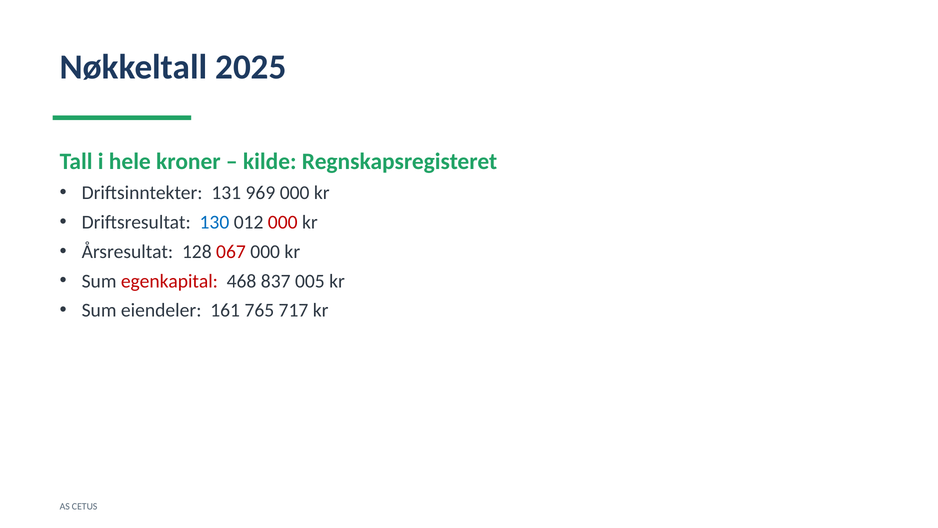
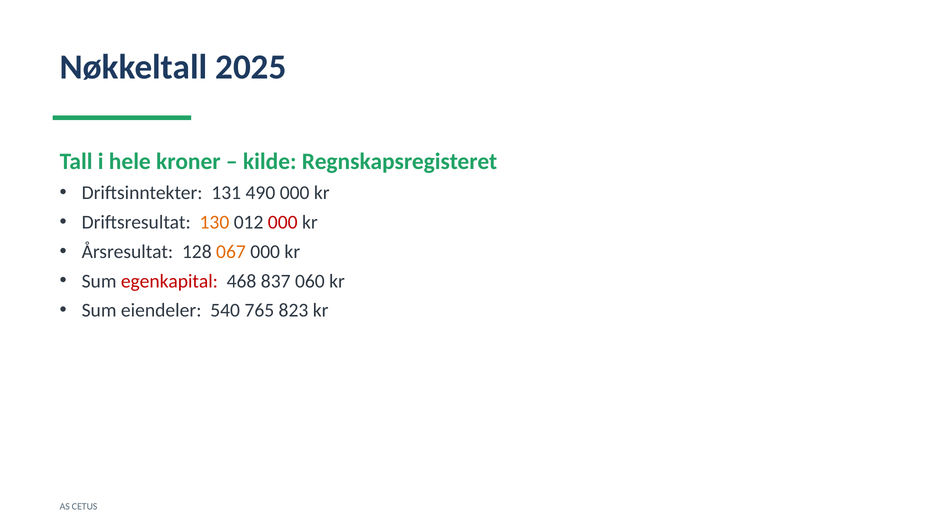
969: 969 -> 490 (260, 193)
130 colour: blue -> orange (214, 222)
067 colour: red -> orange (231, 252)
005: 005 -> 060 (310, 281)
161: 161 -> 540 (225, 310)
717: 717 -> 823 (293, 310)
